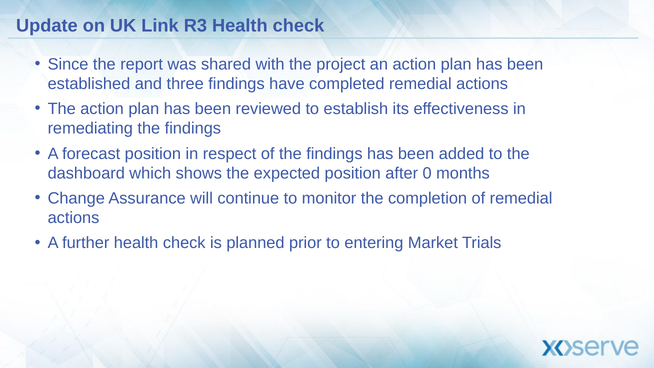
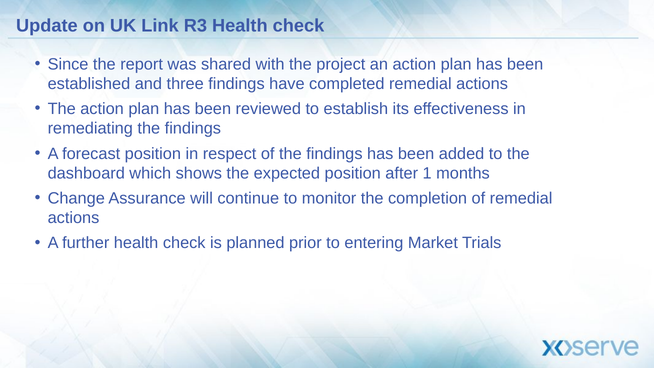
0: 0 -> 1 (427, 173)
